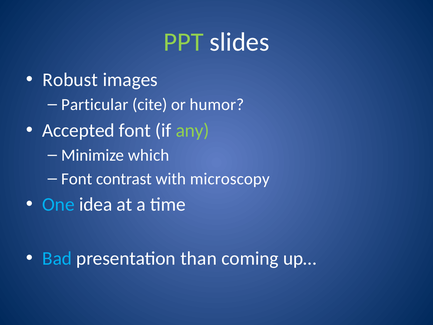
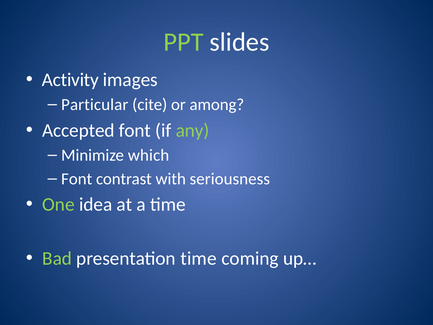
Robust: Robust -> Activity (70, 80)
humor: humor -> among (217, 105)
microscopy: microscopy -> seriousness (230, 179)
One colour: light blue -> light green (58, 204)
Bad colour: light blue -> light green (57, 258)
presentation than: than -> time (199, 258)
